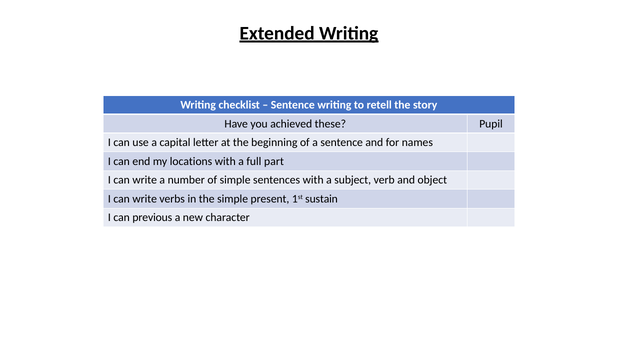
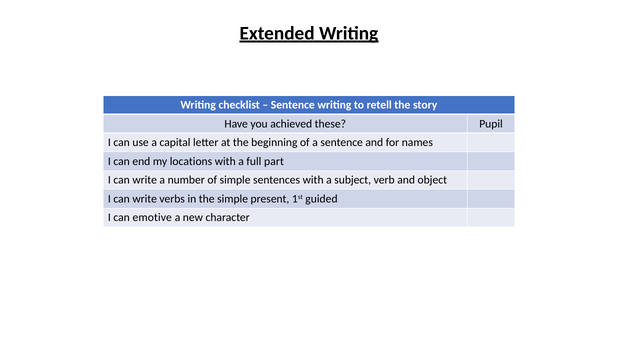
sustain: sustain -> guided (321, 199)
previous: previous -> emotive (152, 218)
